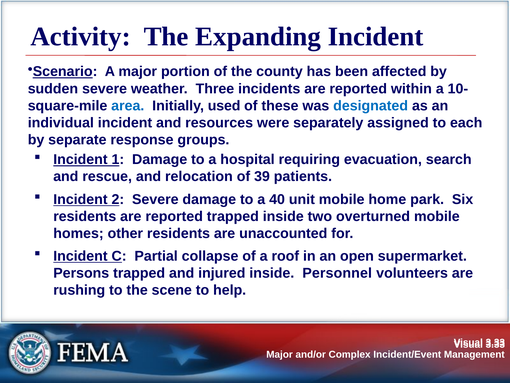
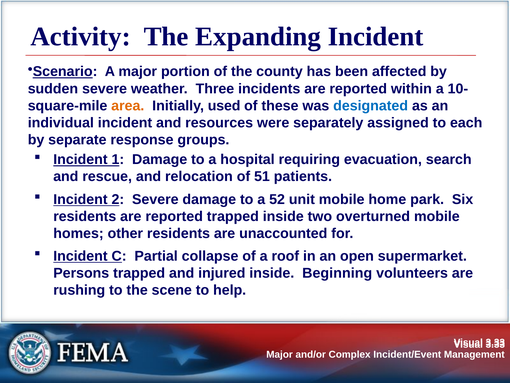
area colour: blue -> orange (128, 106)
39: 39 -> 51 (262, 176)
40: 40 -> 52 (277, 199)
Personnel: Personnel -> Beginning (337, 273)
